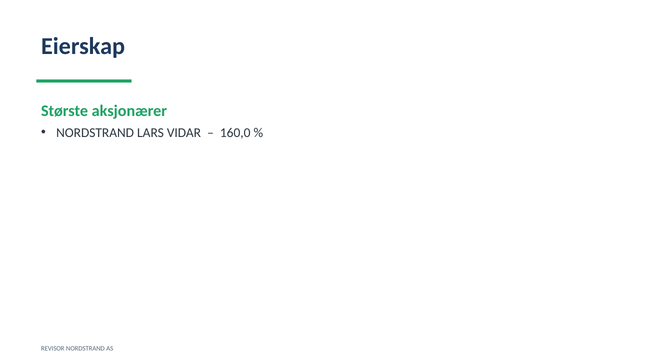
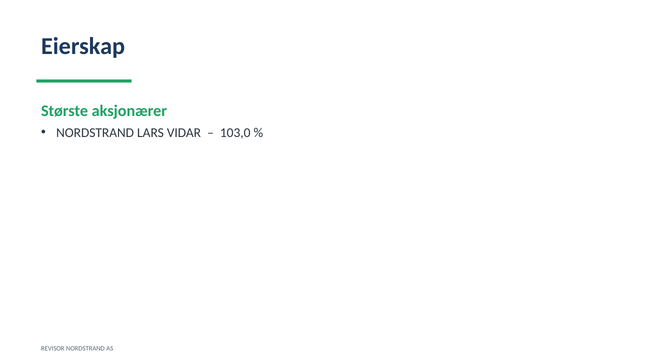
160,0: 160,0 -> 103,0 (235, 133)
